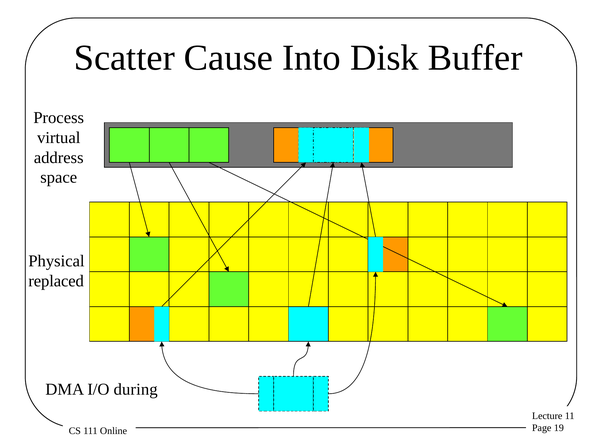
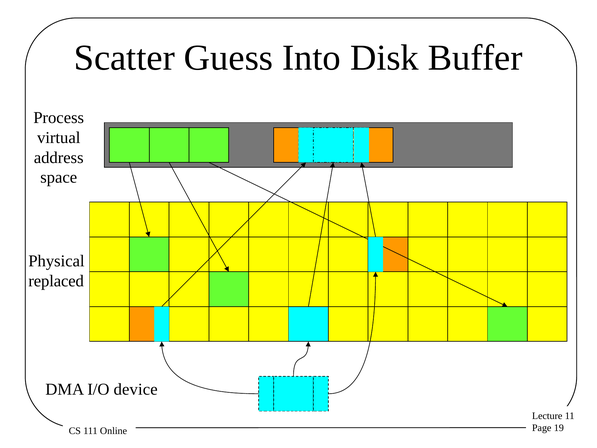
Cause: Cause -> Guess (229, 58)
during: during -> device (136, 389)
